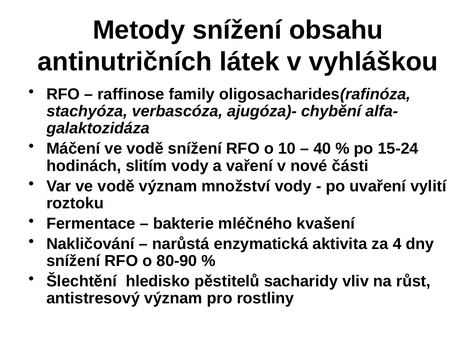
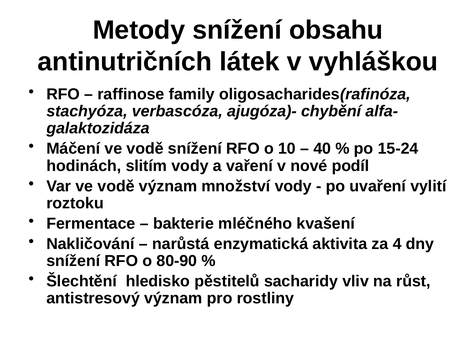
části: části -> podíl (350, 166)
